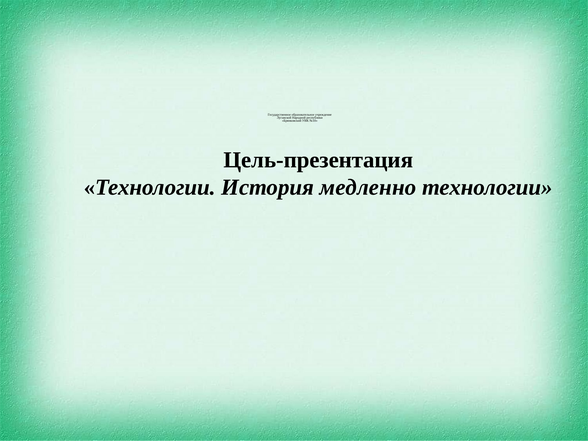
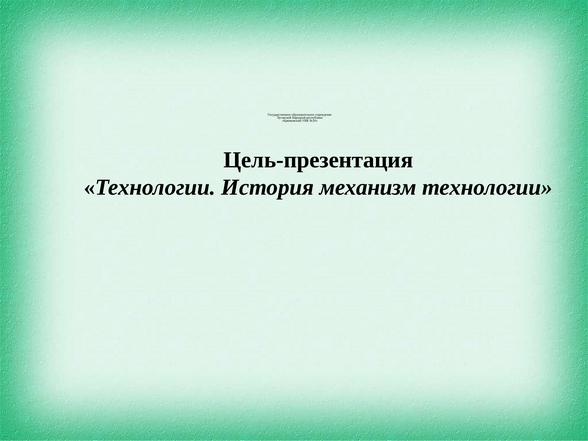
медленно: медленно -> механизм (368, 187)
